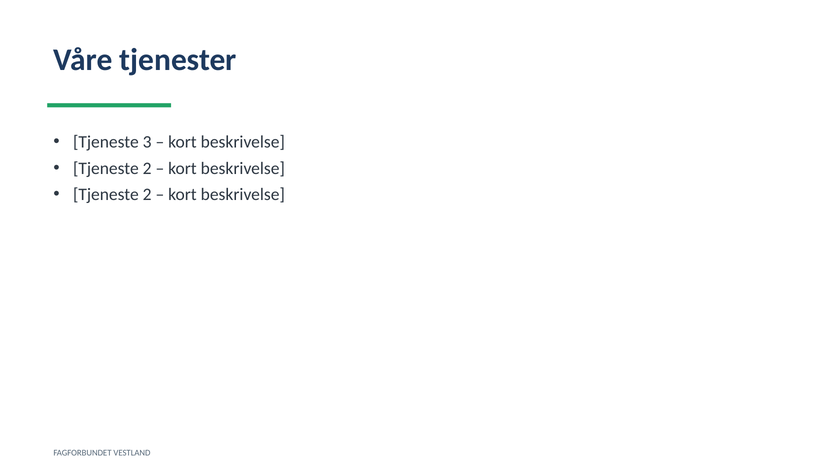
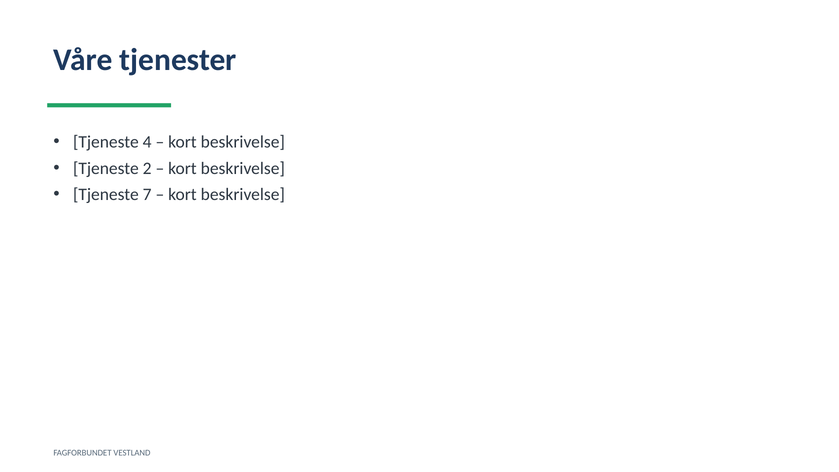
3: 3 -> 4 (147, 142)
2: 2 -> 7 (147, 195)
